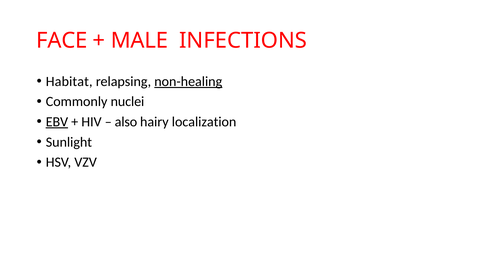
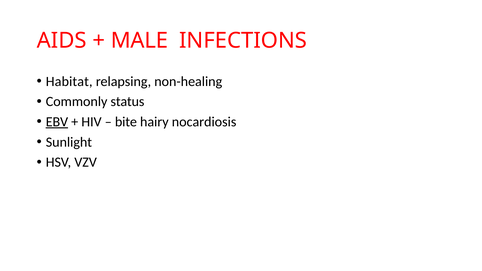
FACE: FACE -> AIDS (62, 40)
non-healing underline: present -> none (188, 81)
nuclei: nuclei -> status (127, 102)
also: also -> bite (126, 122)
localization: localization -> nocardiosis (204, 122)
